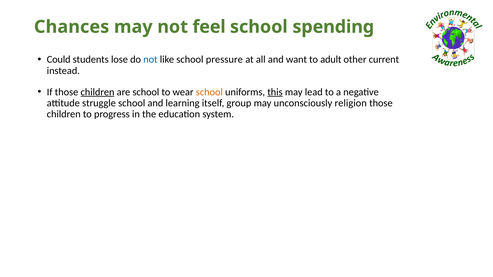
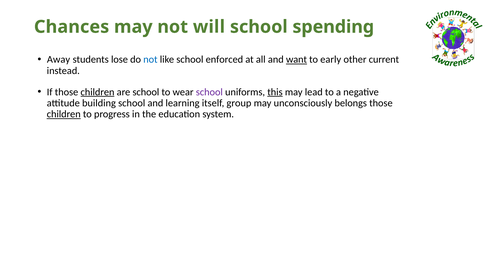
feel: feel -> will (209, 27)
Could: Could -> Away (59, 60)
pressure: pressure -> enforced (224, 60)
want underline: none -> present (296, 60)
adult: adult -> early (331, 60)
school colour: orange -> purple (209, 92)
struggle: struggle -> building (99, 103)
religion: religion -> belongs (351, 103)
children underline: none -> present (64, 114)
